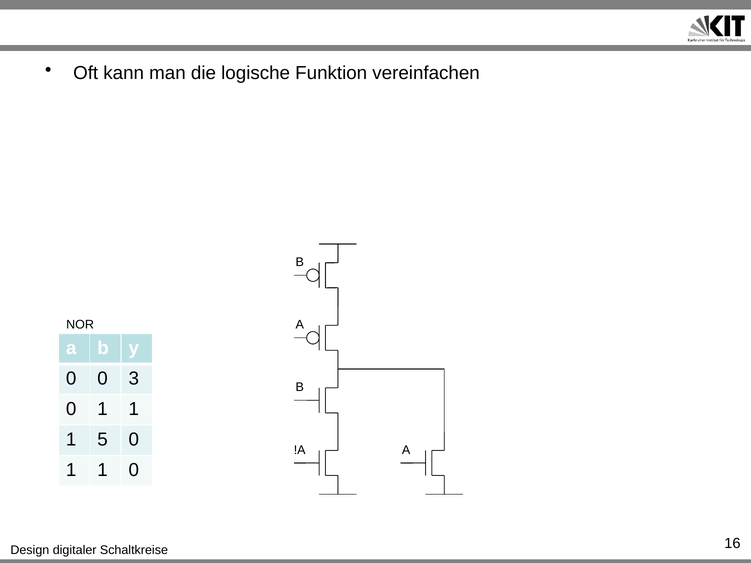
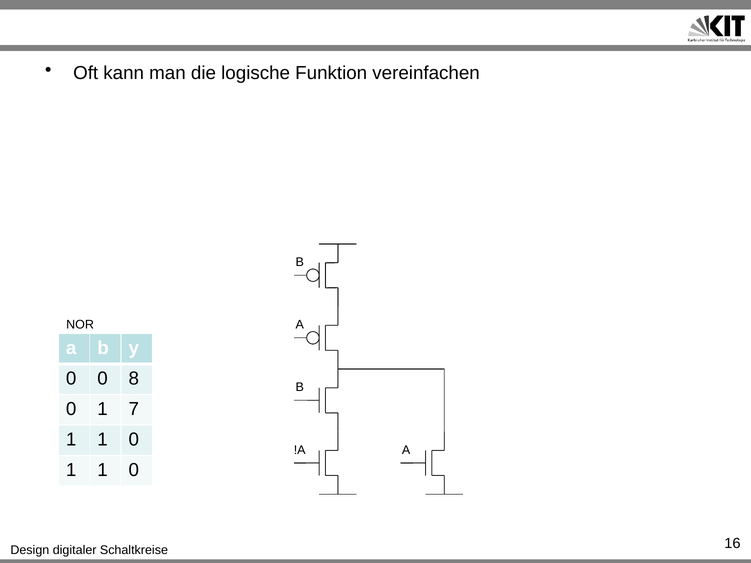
3: 3 -> 8 (134, 379)
1: 1 -> 7 (134, 409)
5: 5 -> 1 (102, 440)
